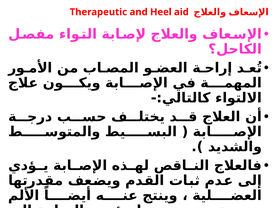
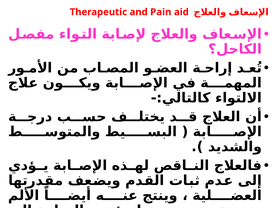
Heel: Heel -> Pain (161, 12)
